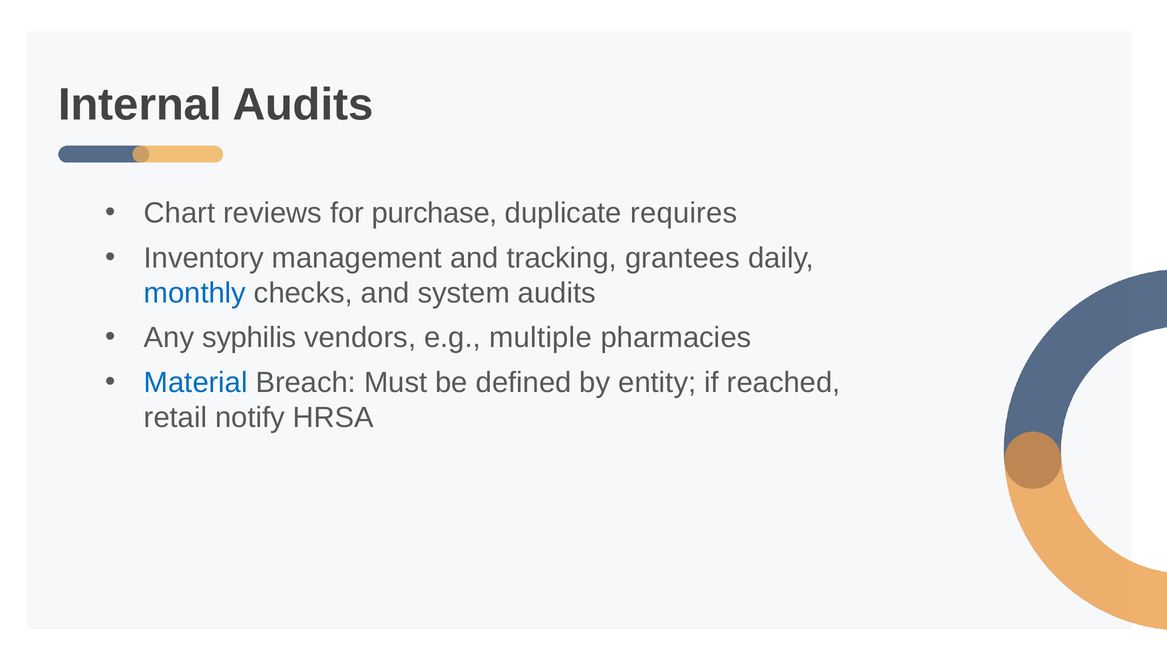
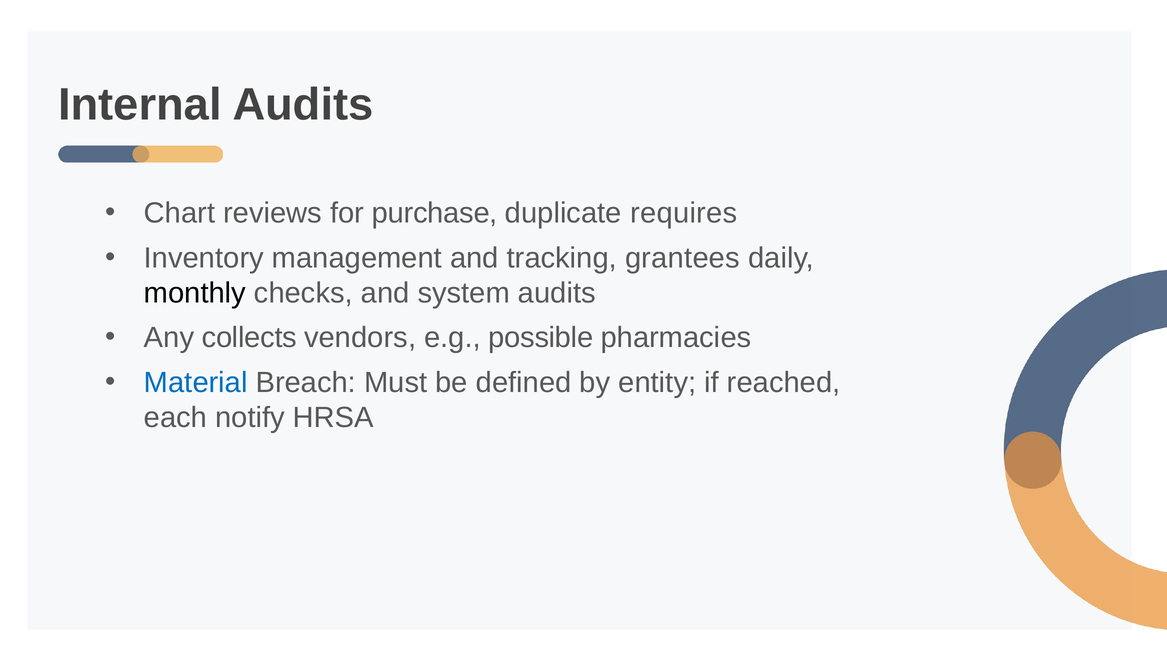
monthly colour: blue -> black (195, 293)
syphilis: syphilis -> collects (249, 337)
multiple: multiple -> possible (541, 337)
retail: retail -> each (176, 417)
